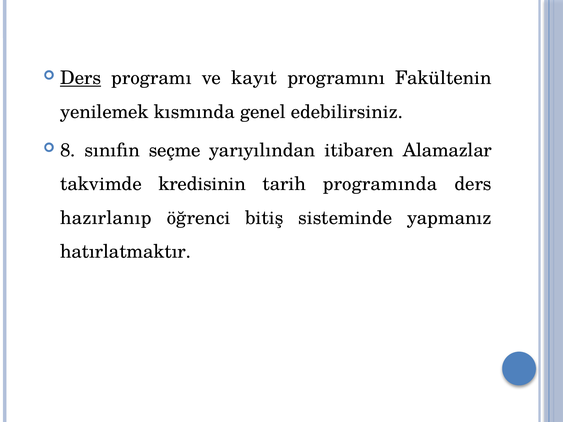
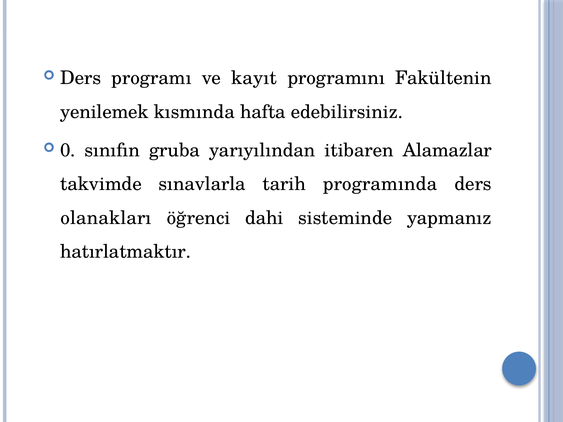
Ders underline: present -> none (81, 78)
genel: genel -> hafta (263, 112)
8: 8 -> 0 (68, 150)
seçme: seçme -> gruba (175, 150)
kredisinin: kredisinin -> sınavlarla (202, 184)
hazırlanıp: hazırlanıp -> olanakları (106, 218)
bitiş: bitiş -> dahi (264, 218)
